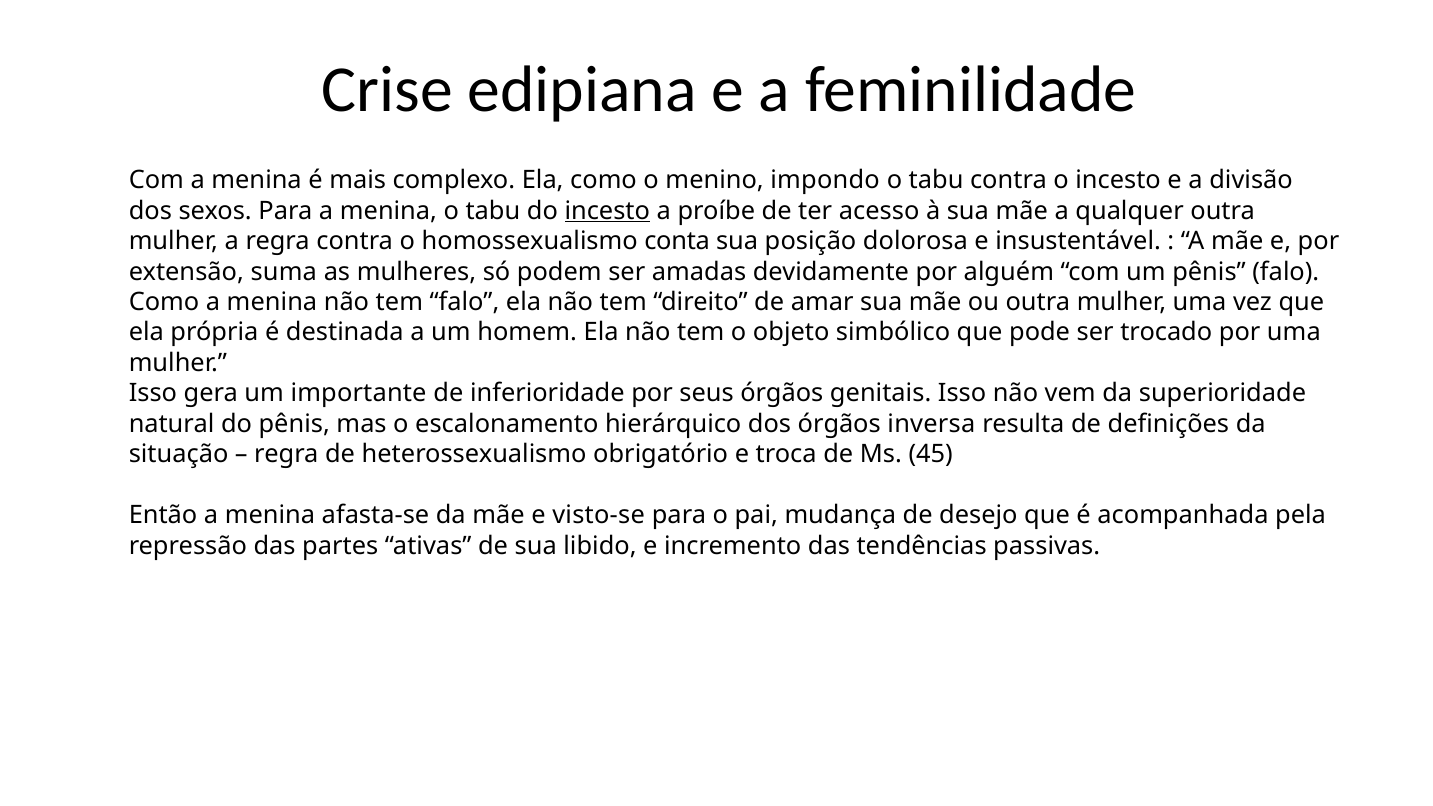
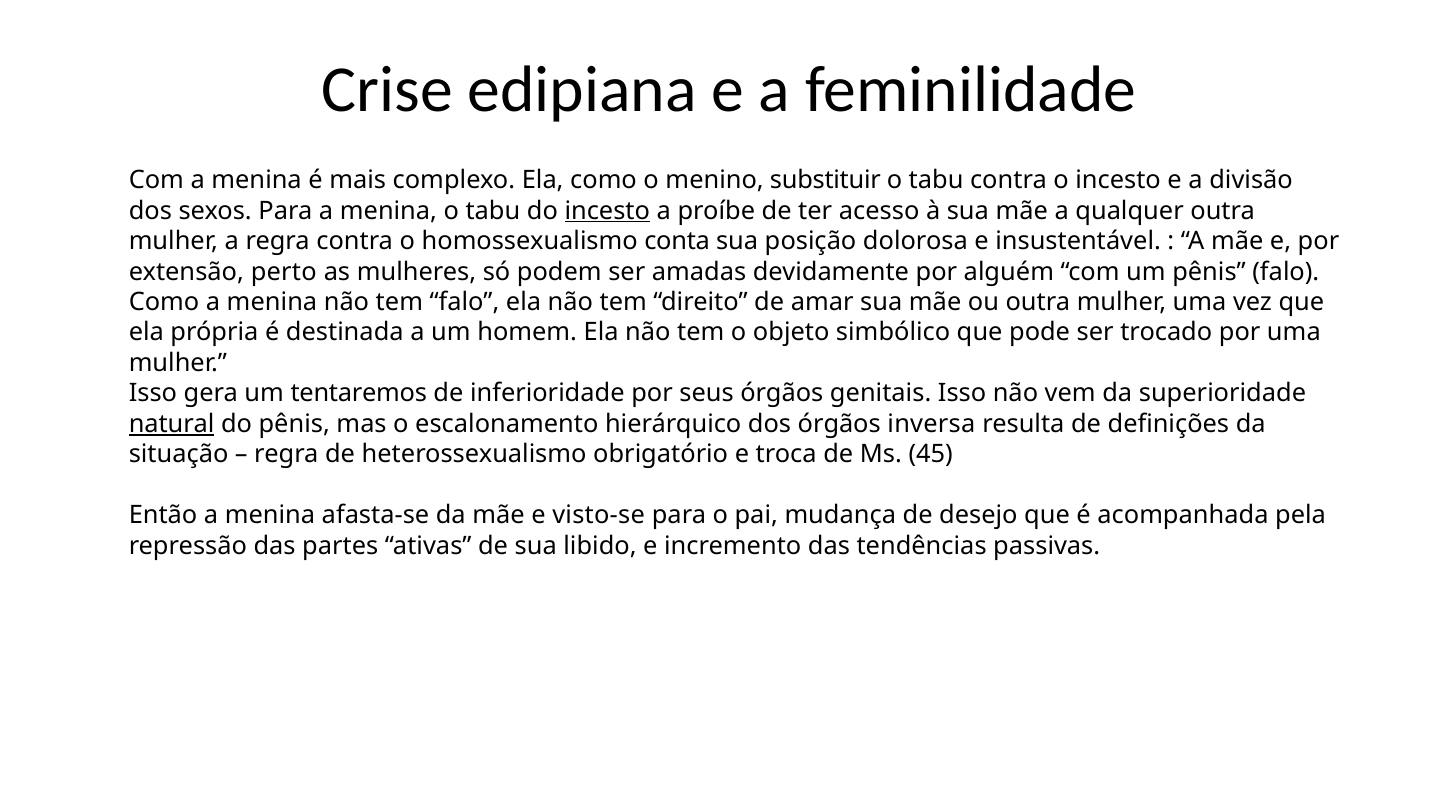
impondo: impondo -> substituir (825, 180)
suma: suma -> perto (284, 272)
importante: importante -> tentaremos (359, 394)
natural underline: none -> present (172, 424)
